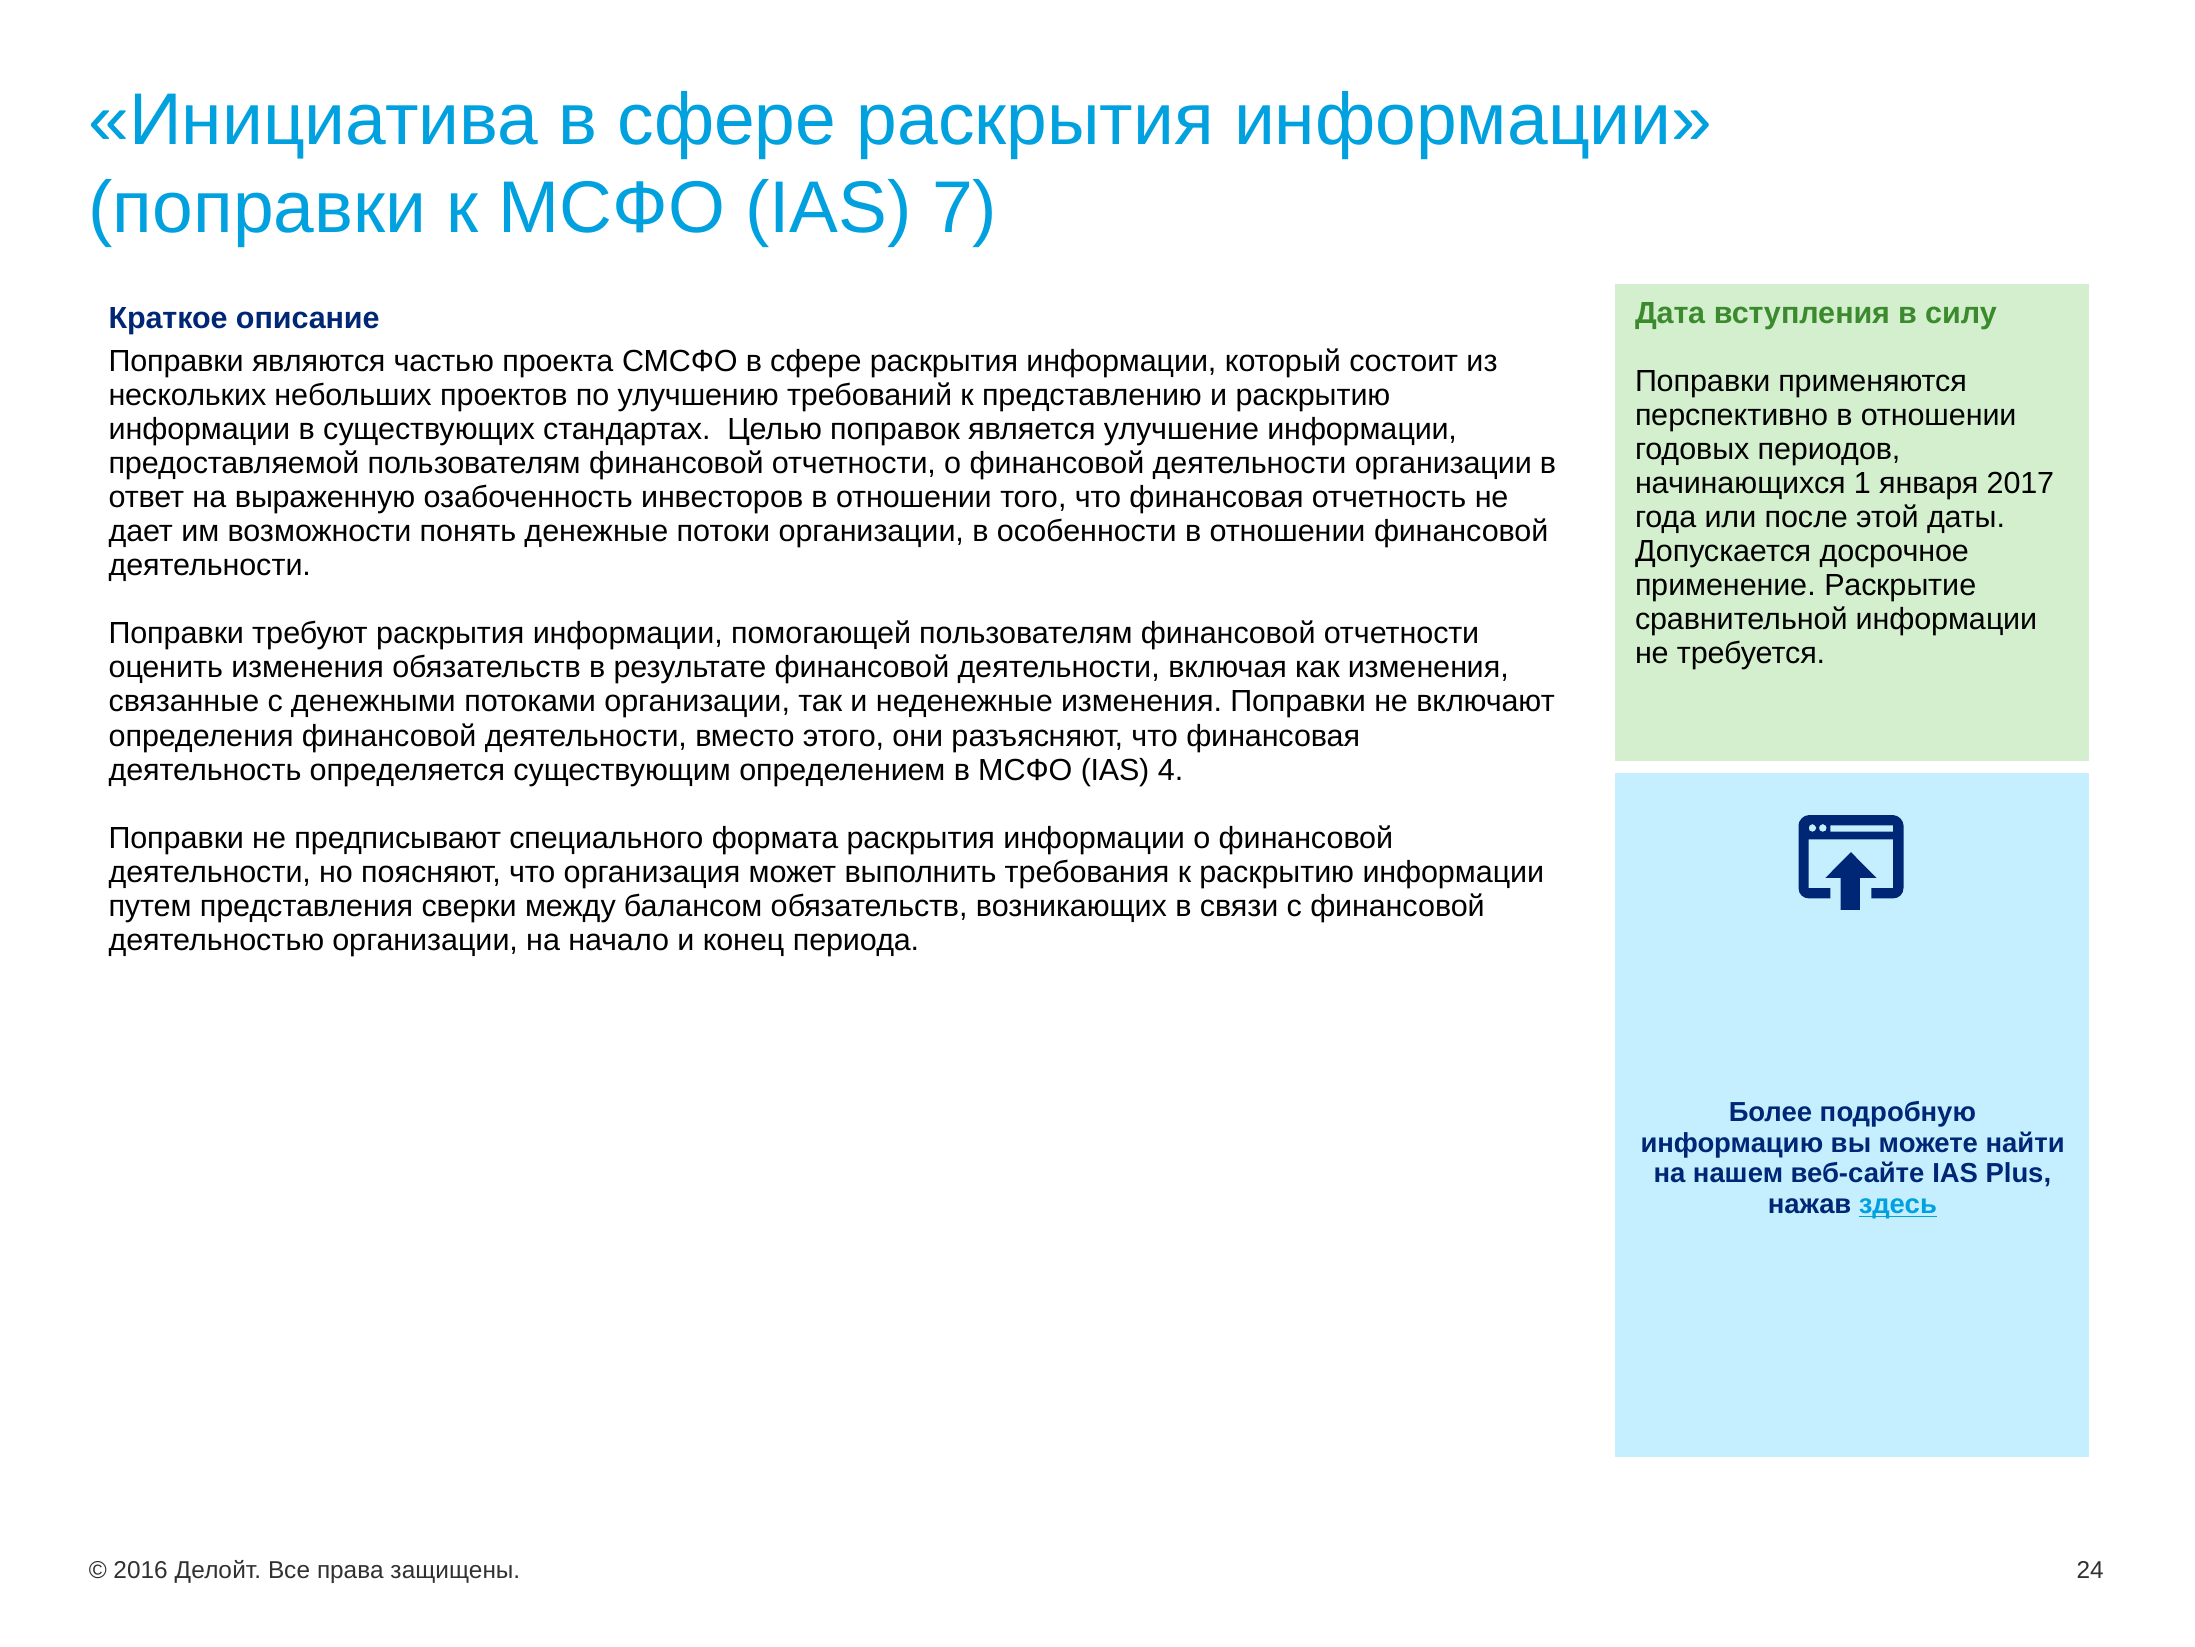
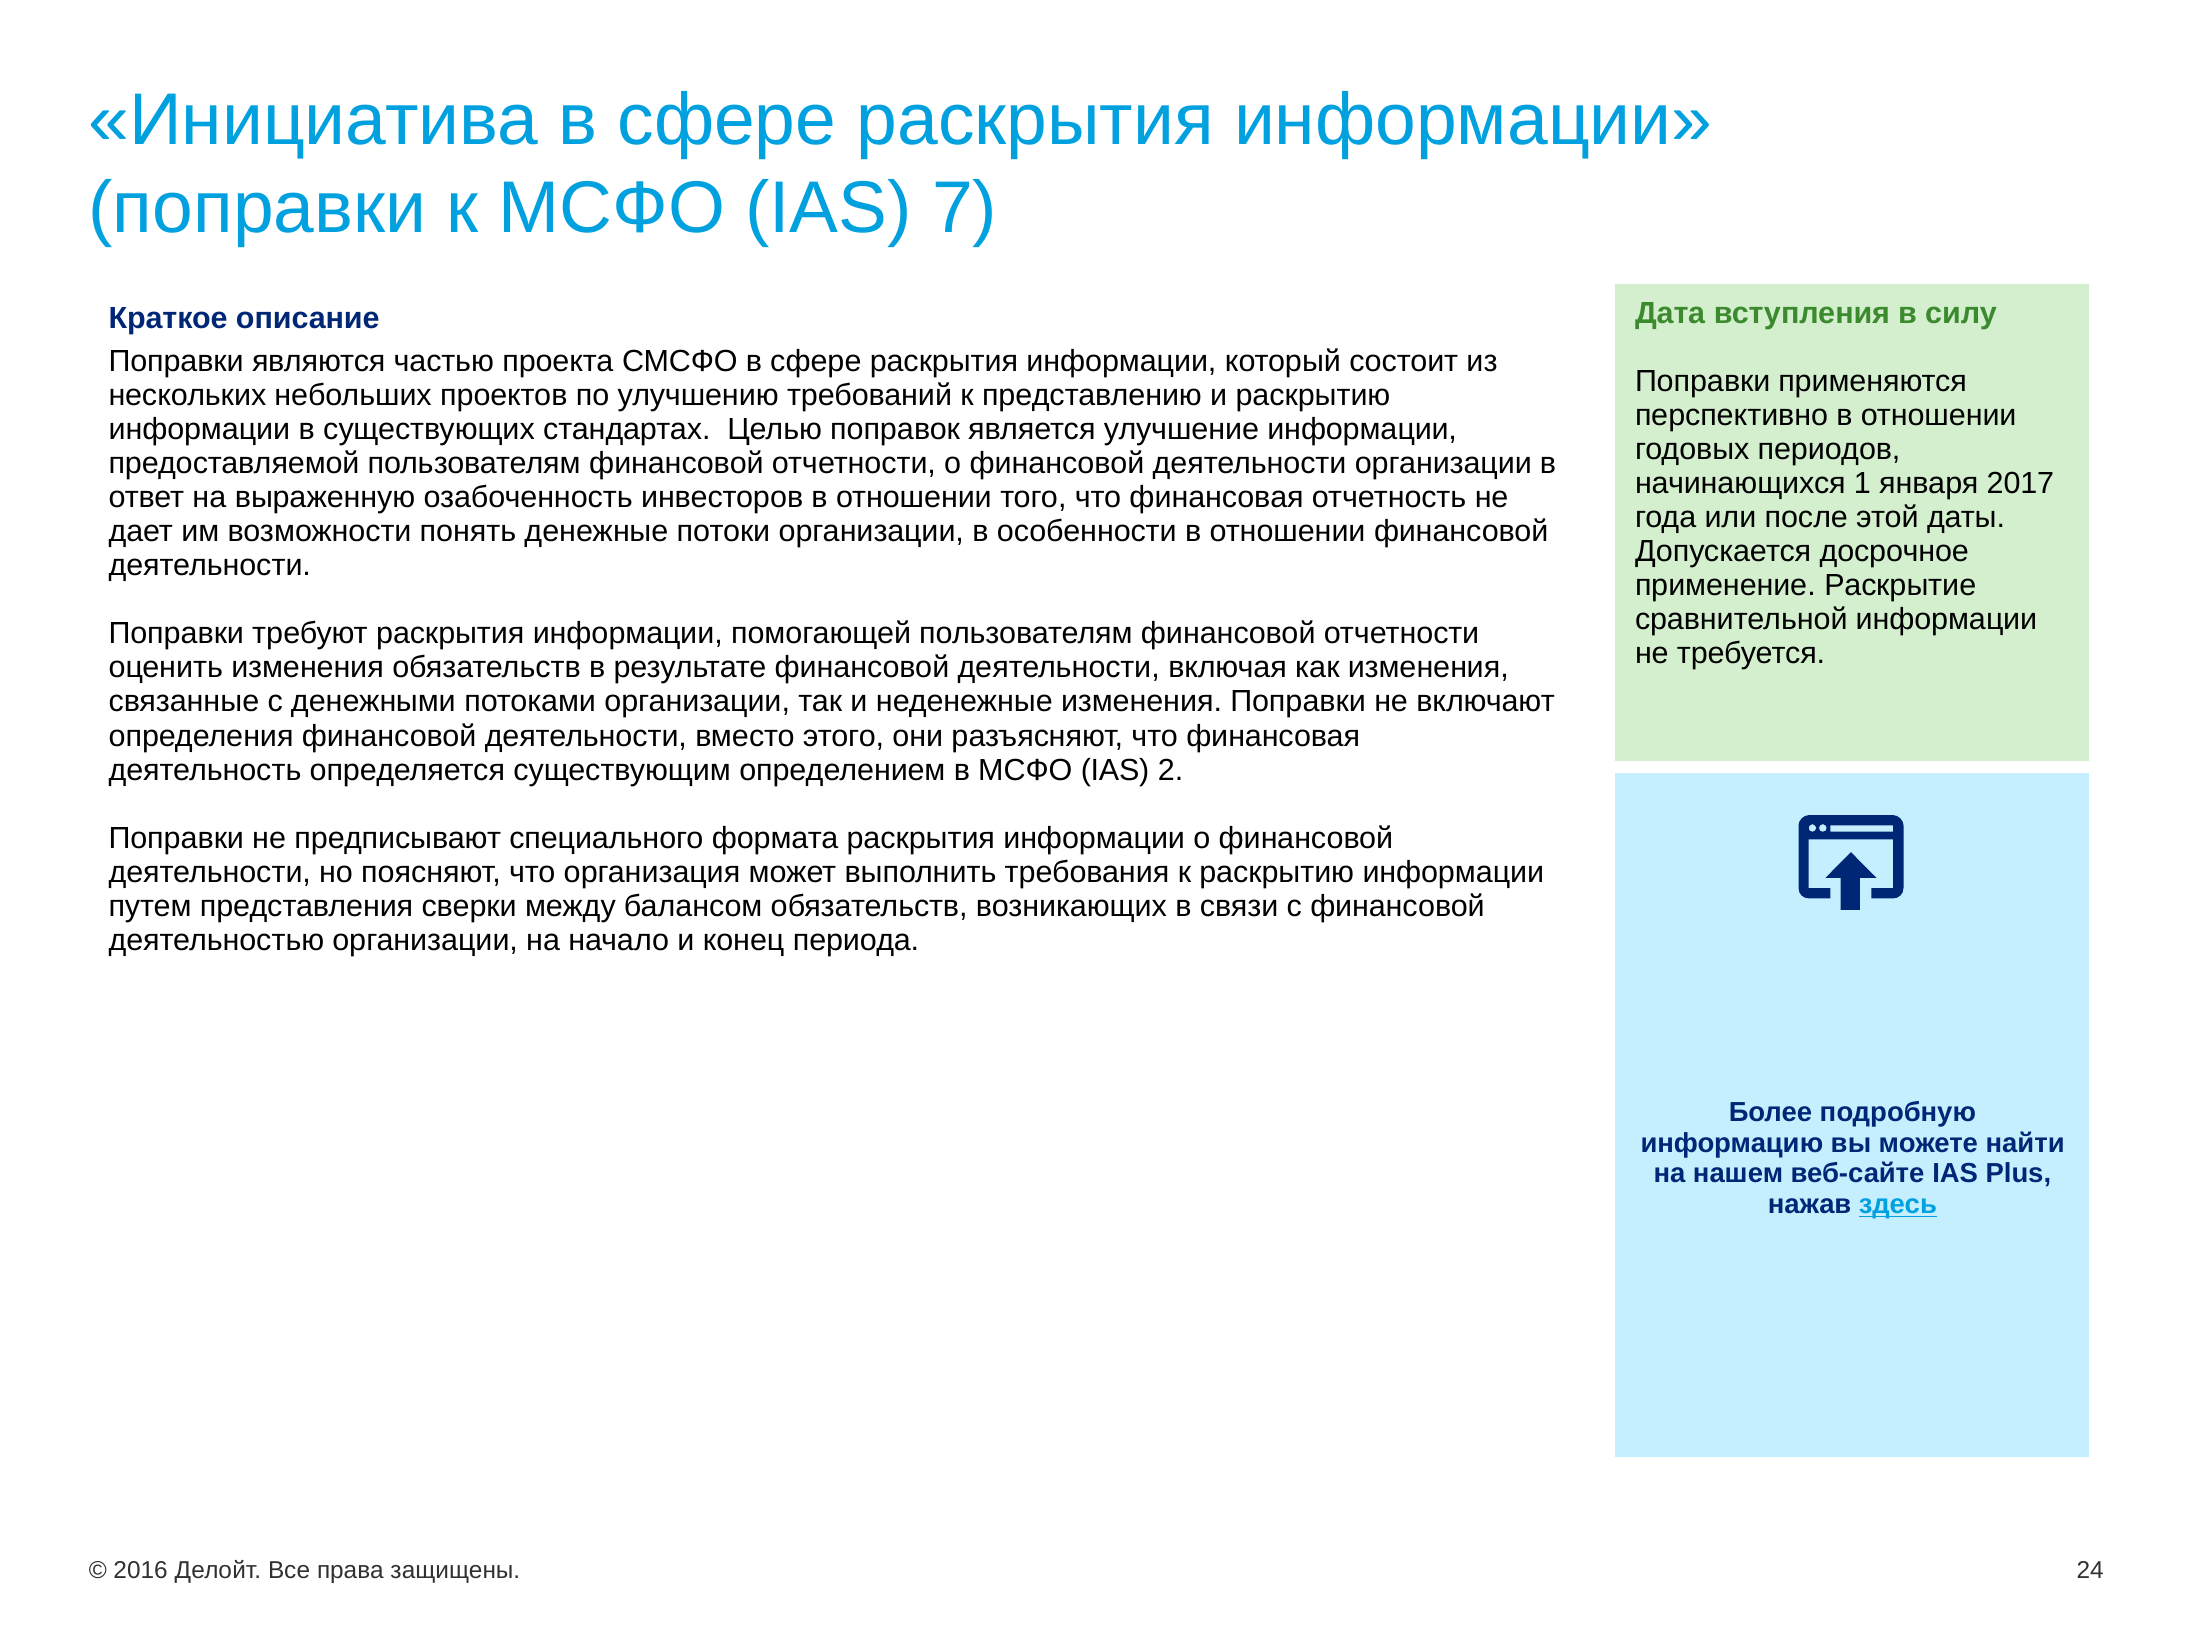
4: 4 -> 2 (1171, 770)
